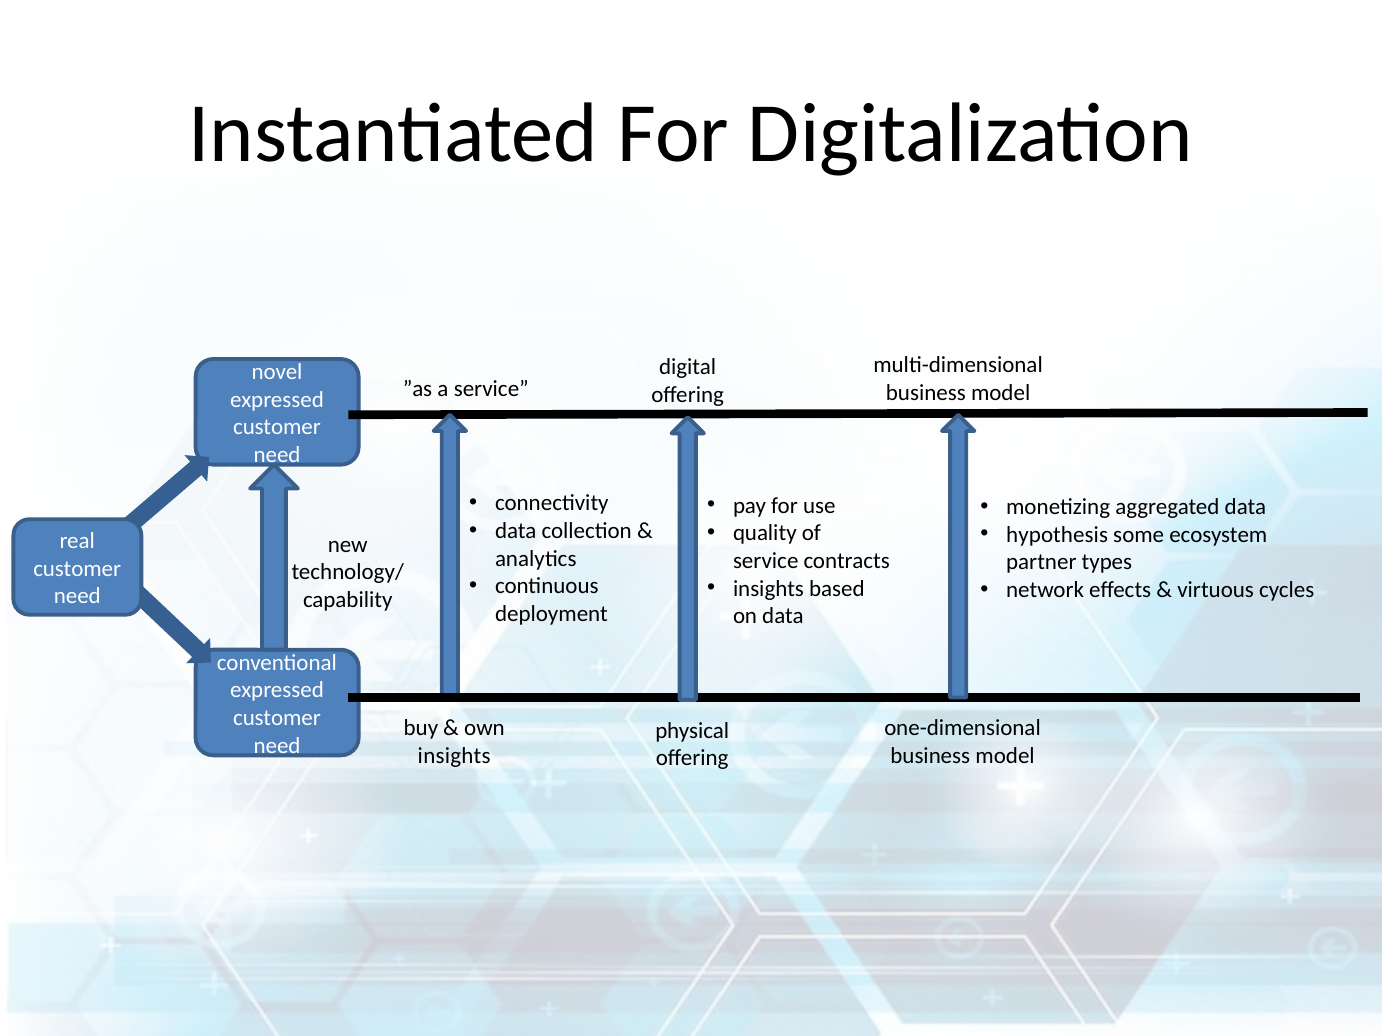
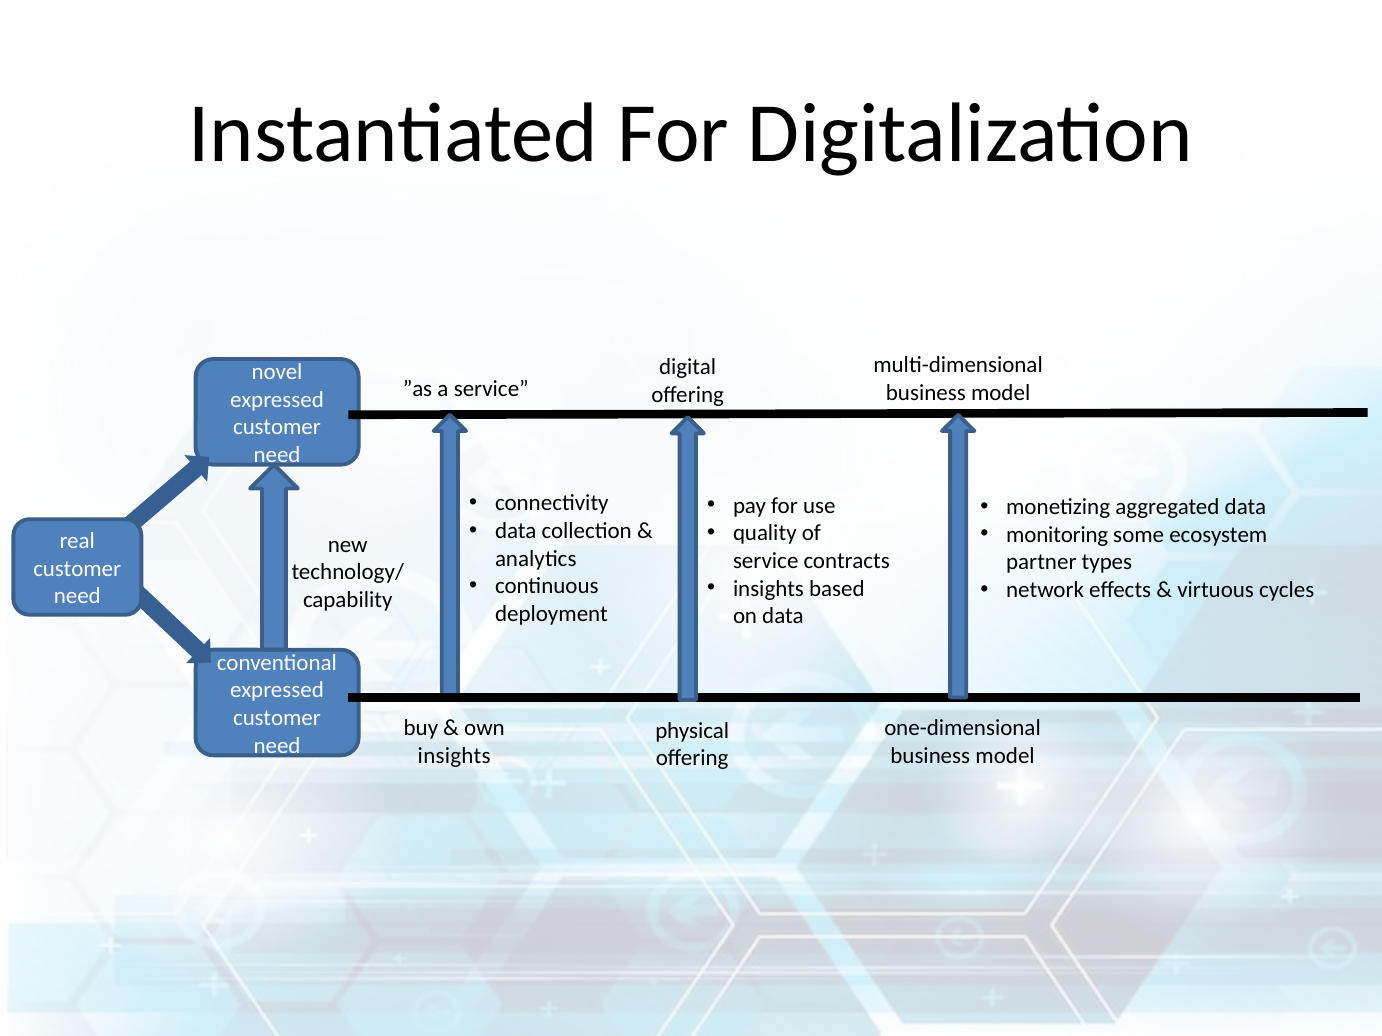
hypothesis: hypothesis -> monitoring (1057, 535)
